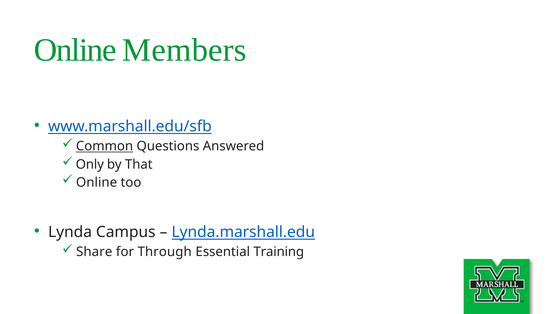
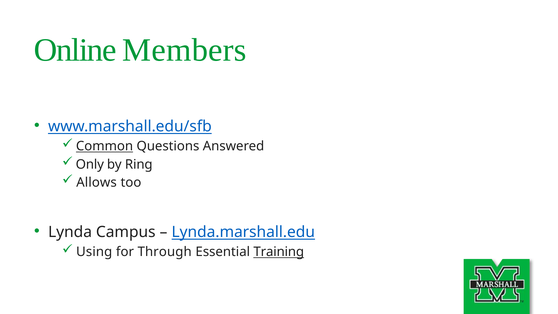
That: That -> Ring (139, 164)
Online: Online -> Allows (97, 182)
Share: Share -> Using (94, 252)
Training underline: none -> present (279, 252)
